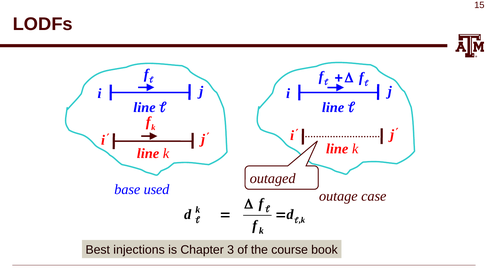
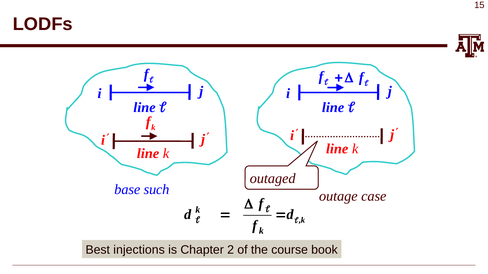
used: used -> such (157, 190)
3: 3 -> 2 (231, 250)
